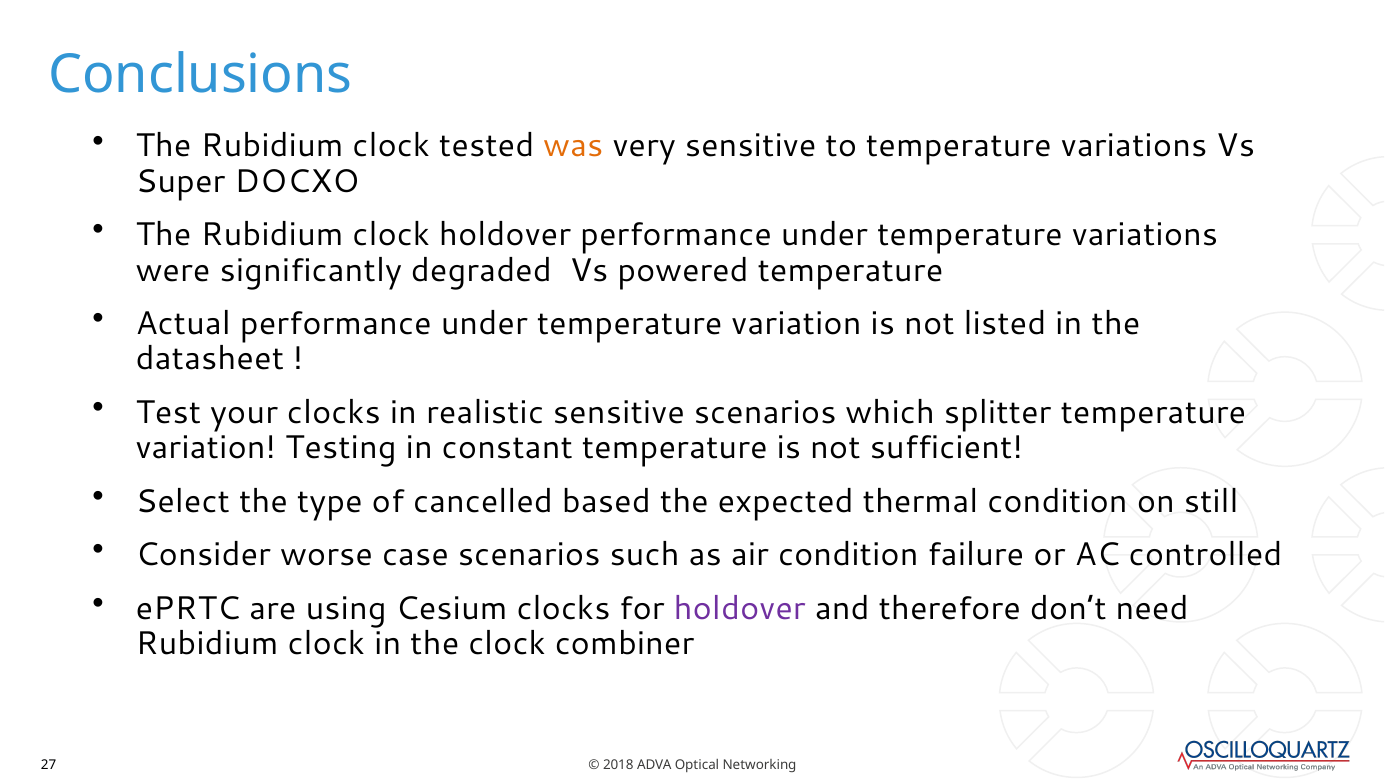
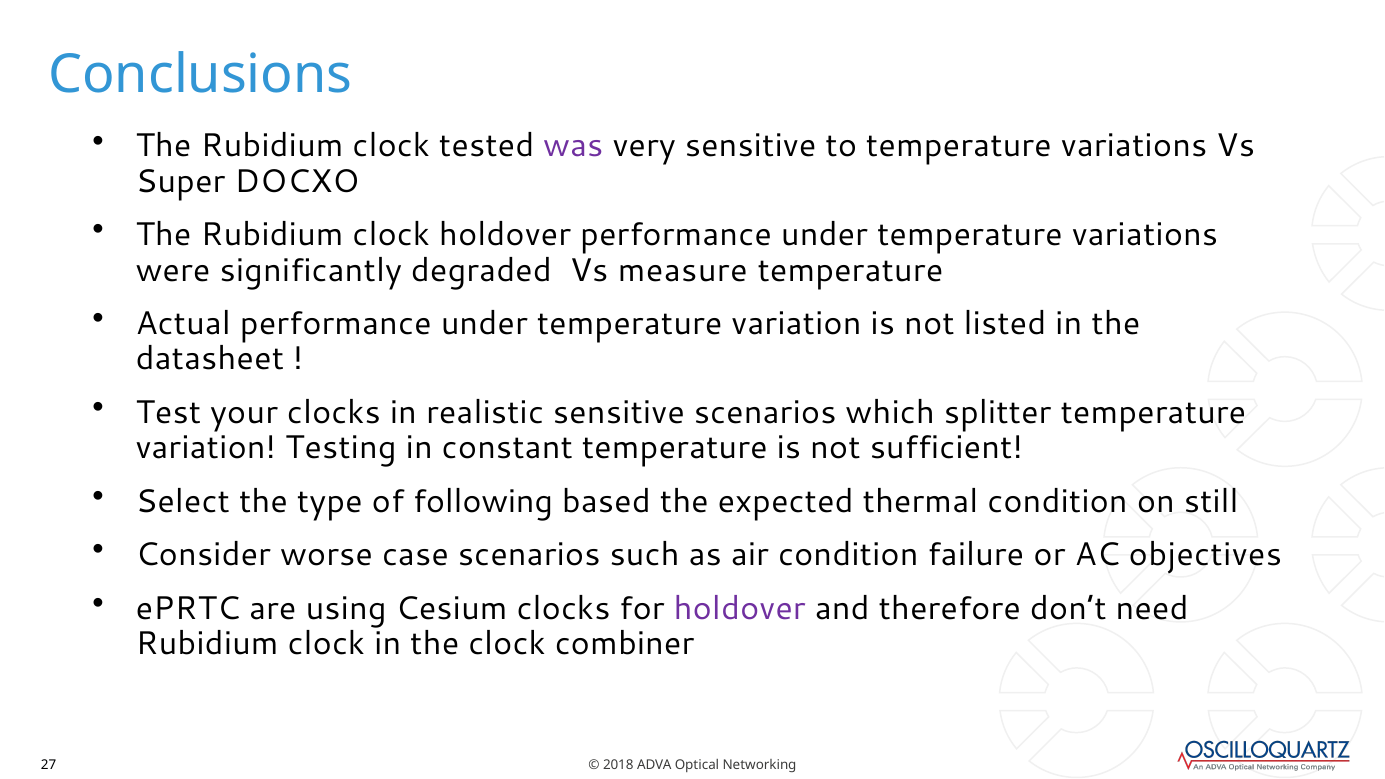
was colour: orange -> purple (573, 146)
powered: powered -> measure (683, 270)
cancelled: cancelled -> following (483, 501)
controlled: controlled -> objectives (1205, 555)
